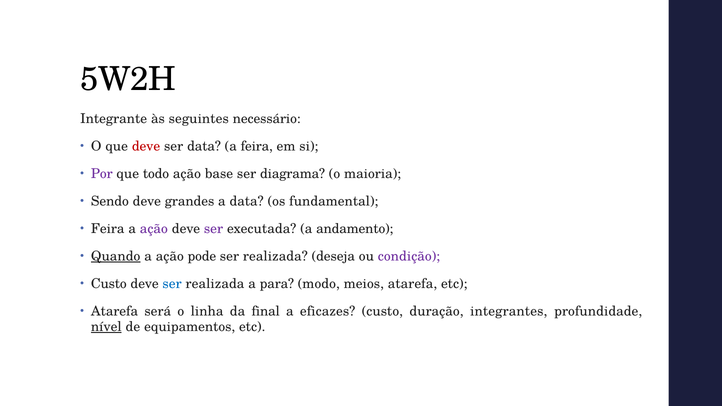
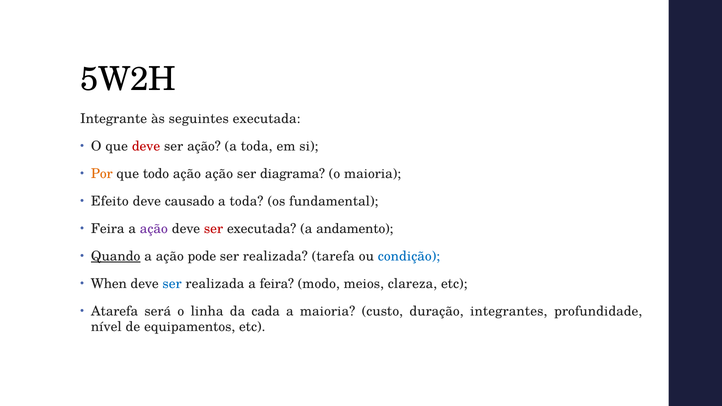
seguintes necessário: necessário -> executada (267, 119)
ser data: data -> ação (204, 146)
feira: feira -> toda (257, 146)
Por colour: purple -> orange (102, 174)
ação base: base -> ação (219, 174)
Sendo: Sendo -> Efeito (110, 201)
grandes: grandes -> causado (190, 201)
data: data -> toda (247, 201)
ser colour: purple -> red (213, 229)
deseja: deseja -> tarefa (333, 256)
condição colour: purple -> blue (409, 256)
Custo: Custo -> When (109, 284)
a para: para -> feira (277, 284)
meios atarefa: atarefa -> clareza (412, 284)
final: final -> cada (266, 311)
a eficazes: eficazes -> maioria (328, 311)
nível underline: present -> none (106, 327)
